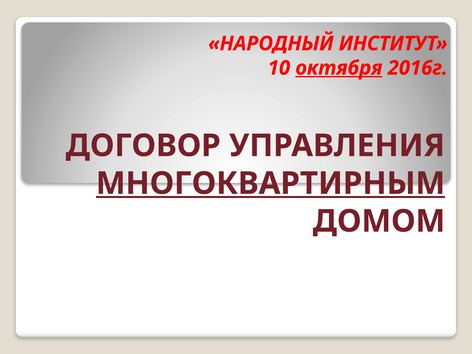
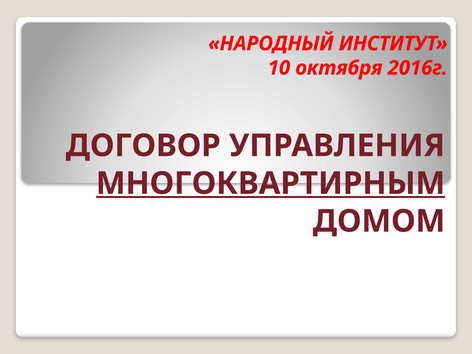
октября underline: present -> none (339, 68)
